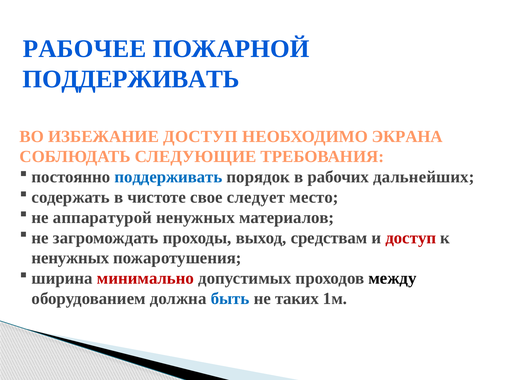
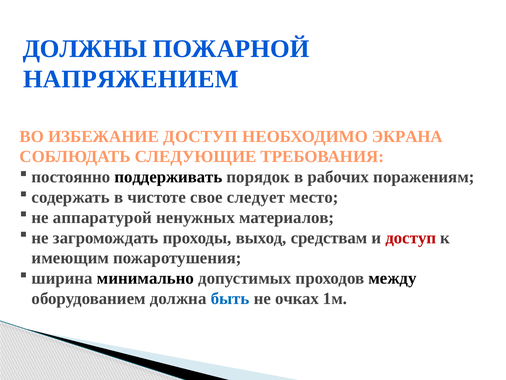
РАБОЧЕЕ: РАБОЧЕЕ -> ДОЛЖНЫ (85, 49)
ПОДДЕРЖИВАТЬ: ПОДДЕРЖИВАТЬ -> НАПРЯЖЕНИЕМ (131, 79)
поддерживать colour: blue -> black (168, 177)
дальнейших: дальнейших -> поражениям (424, 177)
ненужных: ненужных -> имеющим (70, 258)
минимально colour: red -> black (146, 278)
таких: таких -> очках (297, 298)
